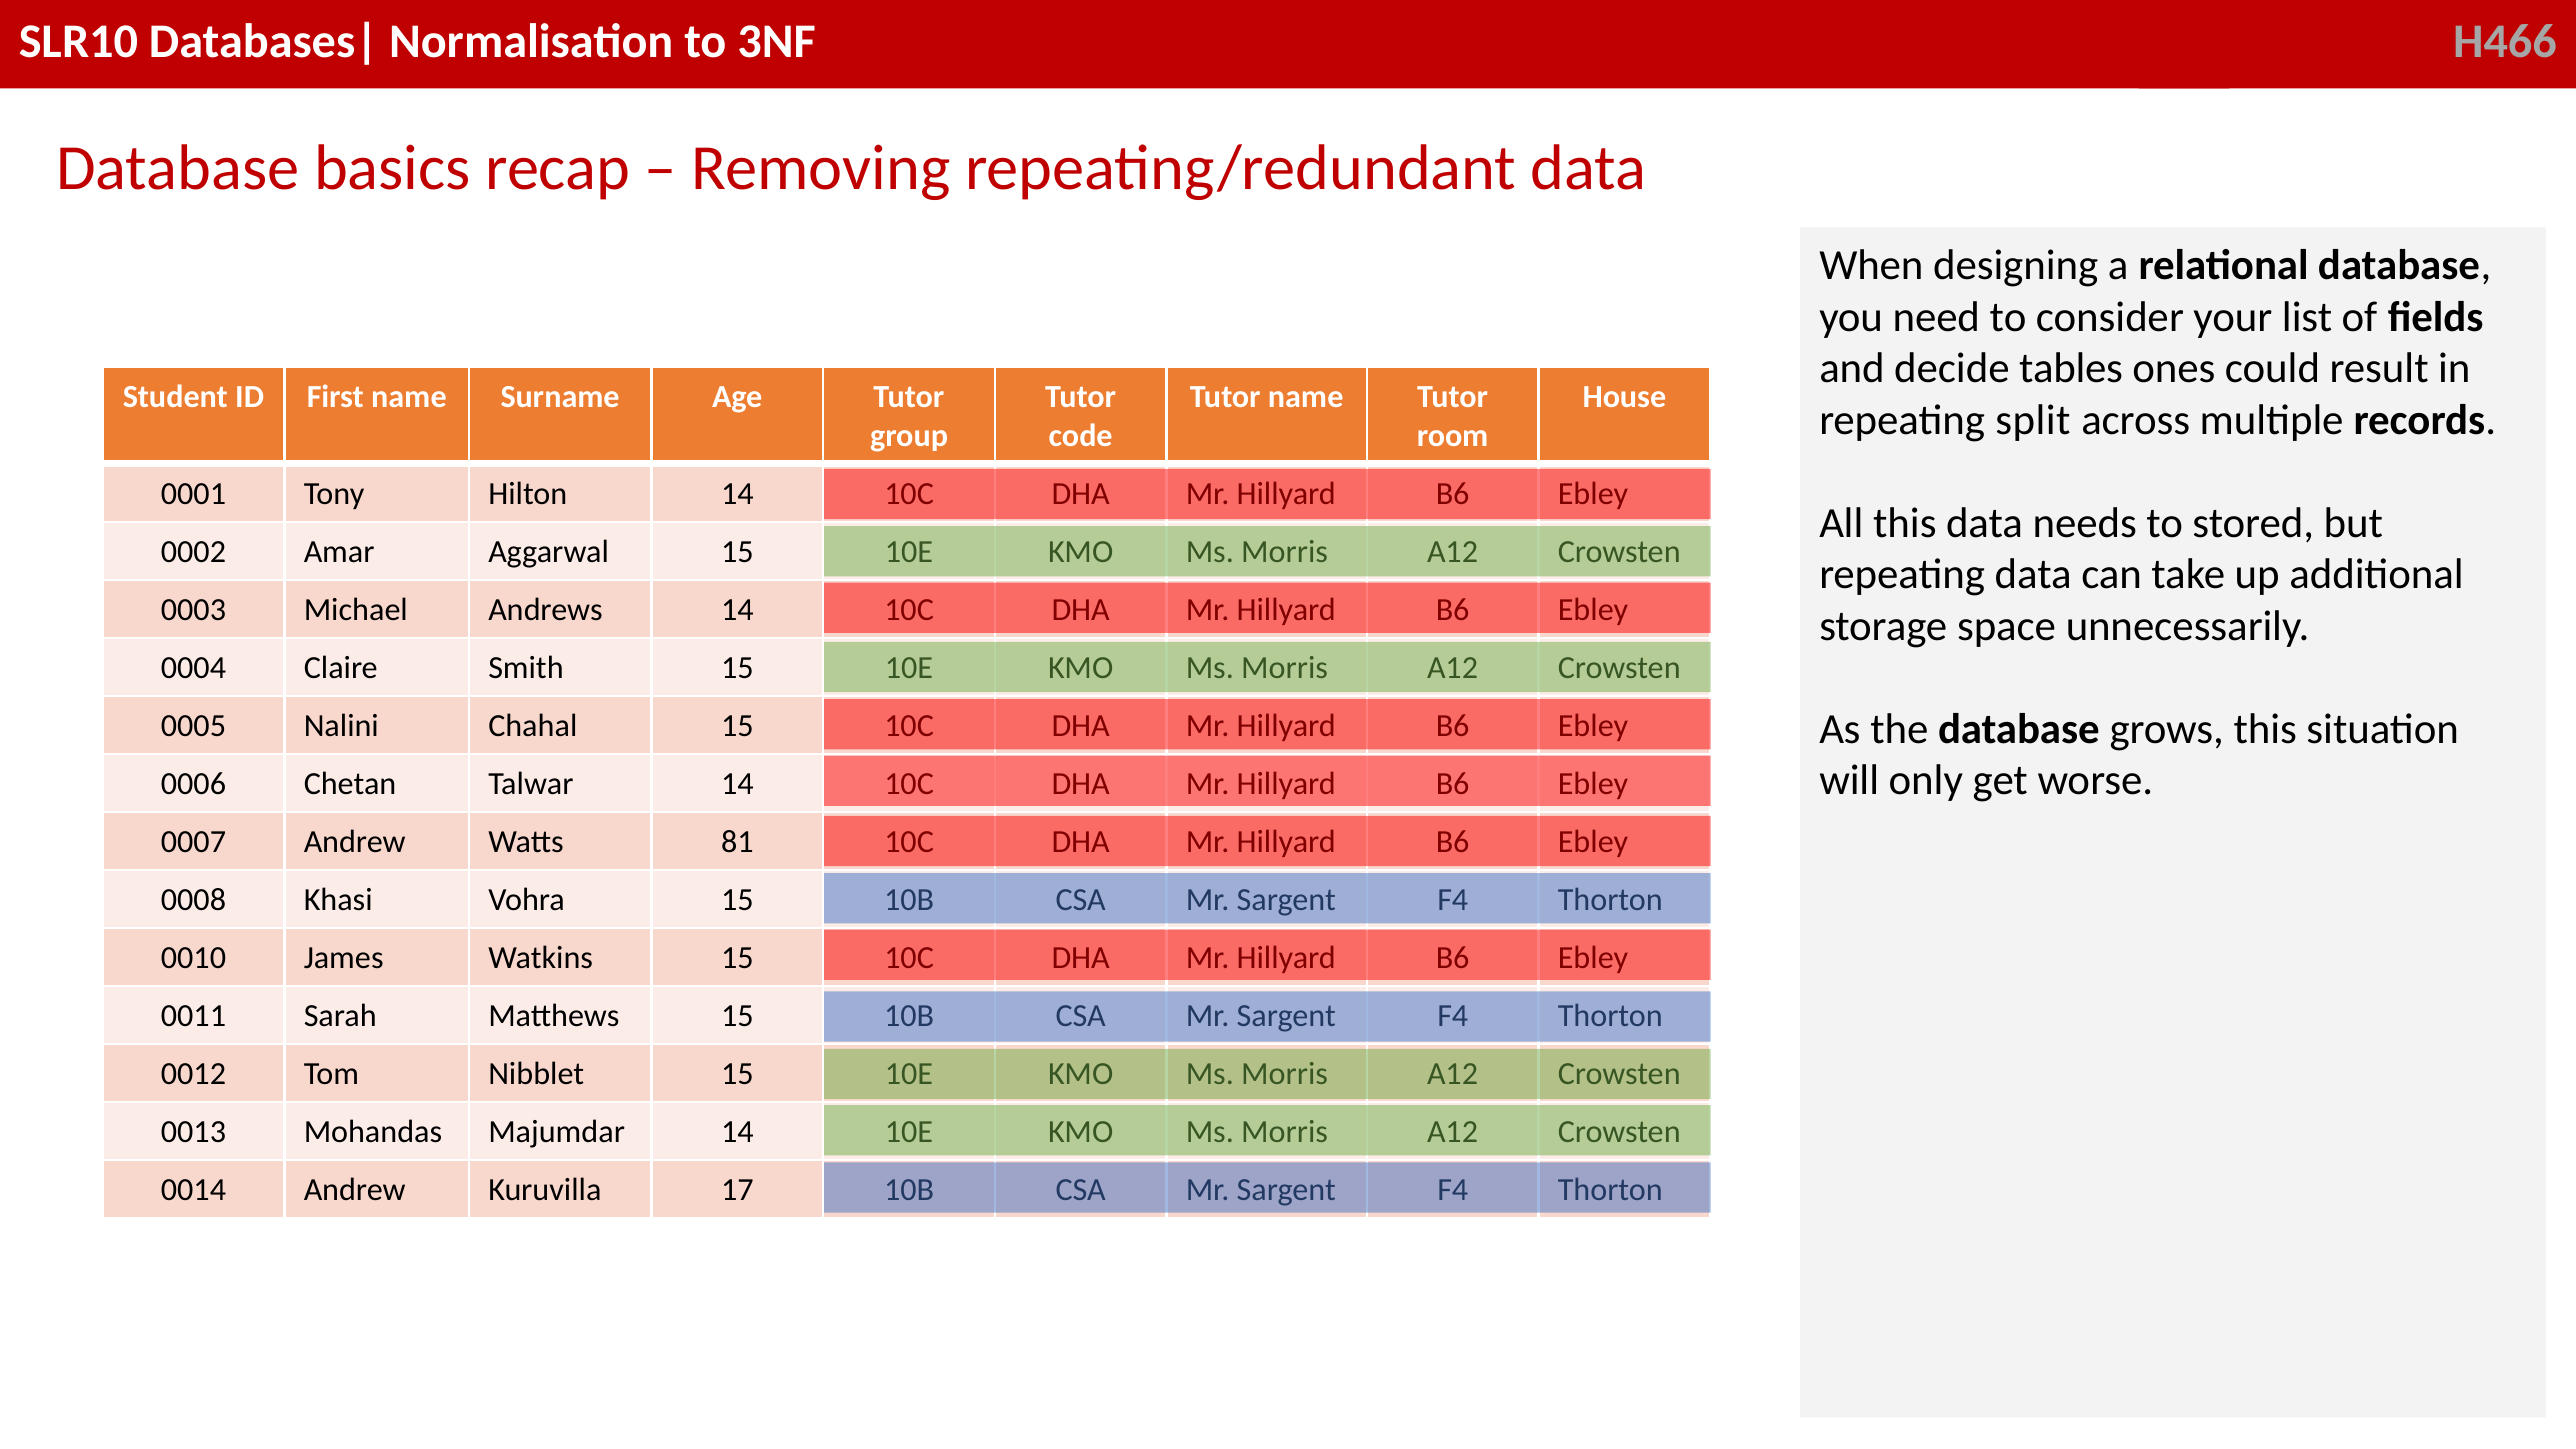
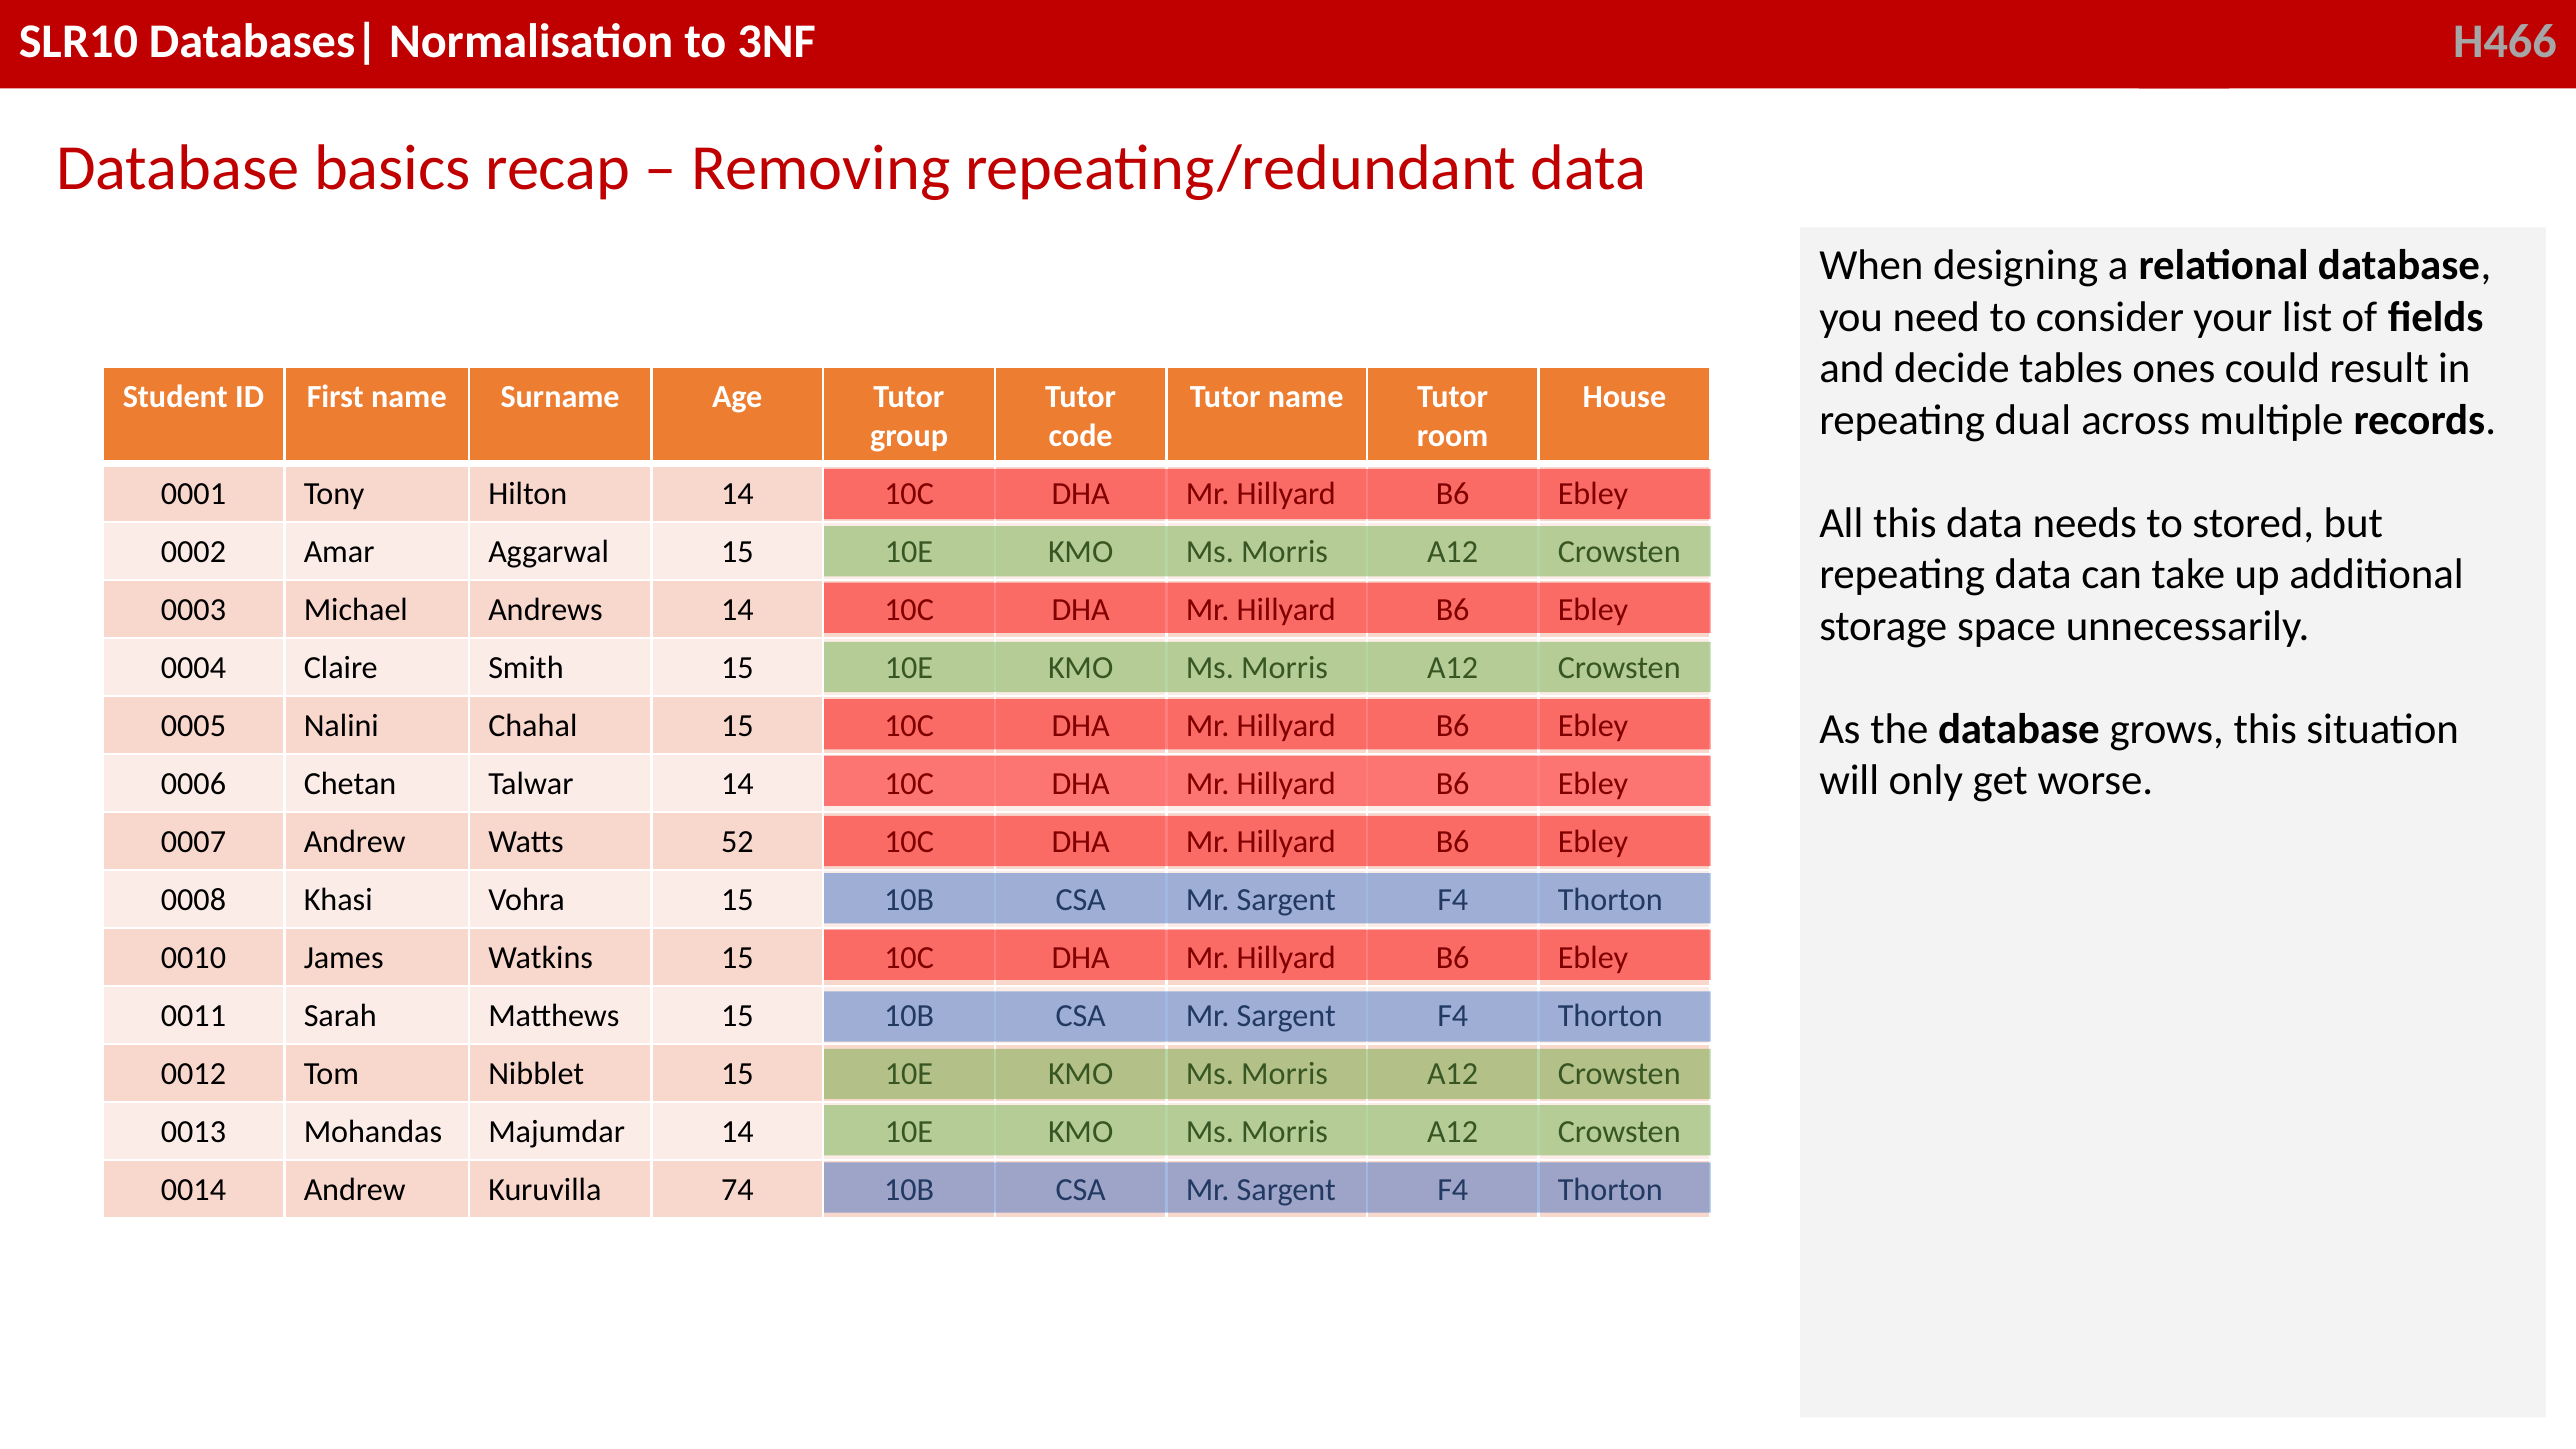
split: split -> dual (2033, 420)
81: 81 -> 52 (737, 842)
17: 17 -> 74 (737, 1190)
